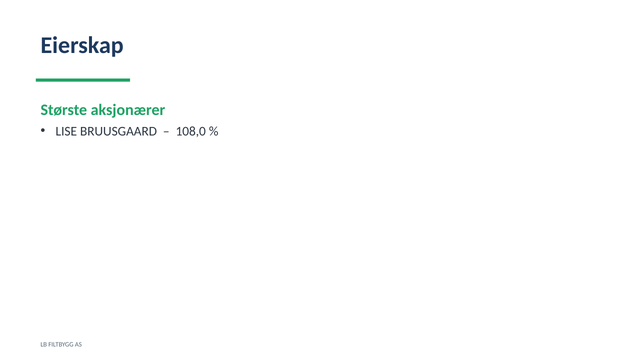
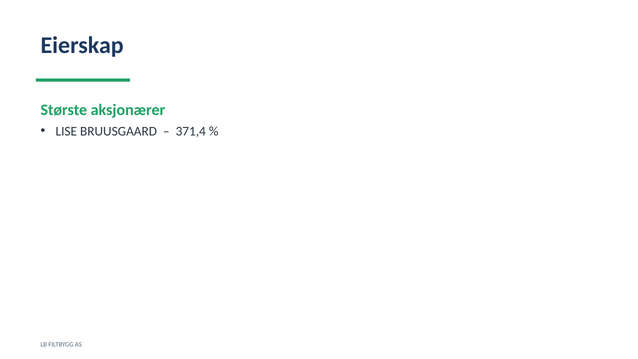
108,0: 108,0 -> 371,4 (191, 131)
